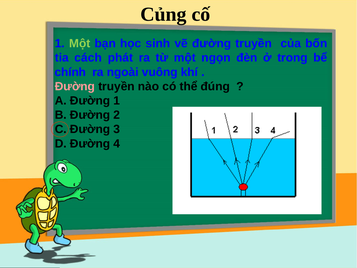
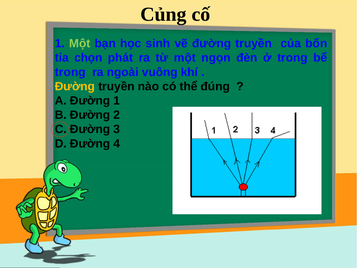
cách: cách -> chọn (88, 58)
chính: chính -> trong (70, 72)
Đường colour: pink -> yellow (75, 86)
